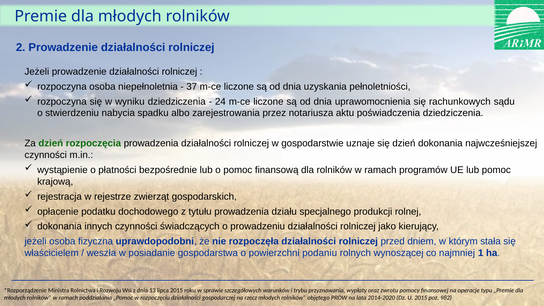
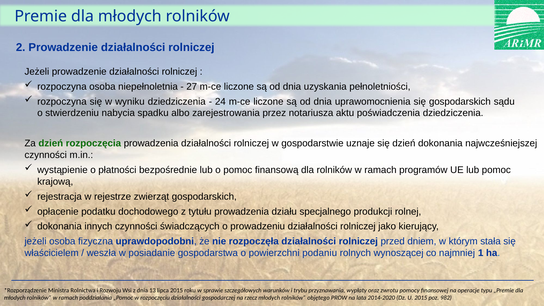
37: 37 -> 27 (192, 87)
się rachunkowych: rachunkowych -> gospodarskich (460, 102)
